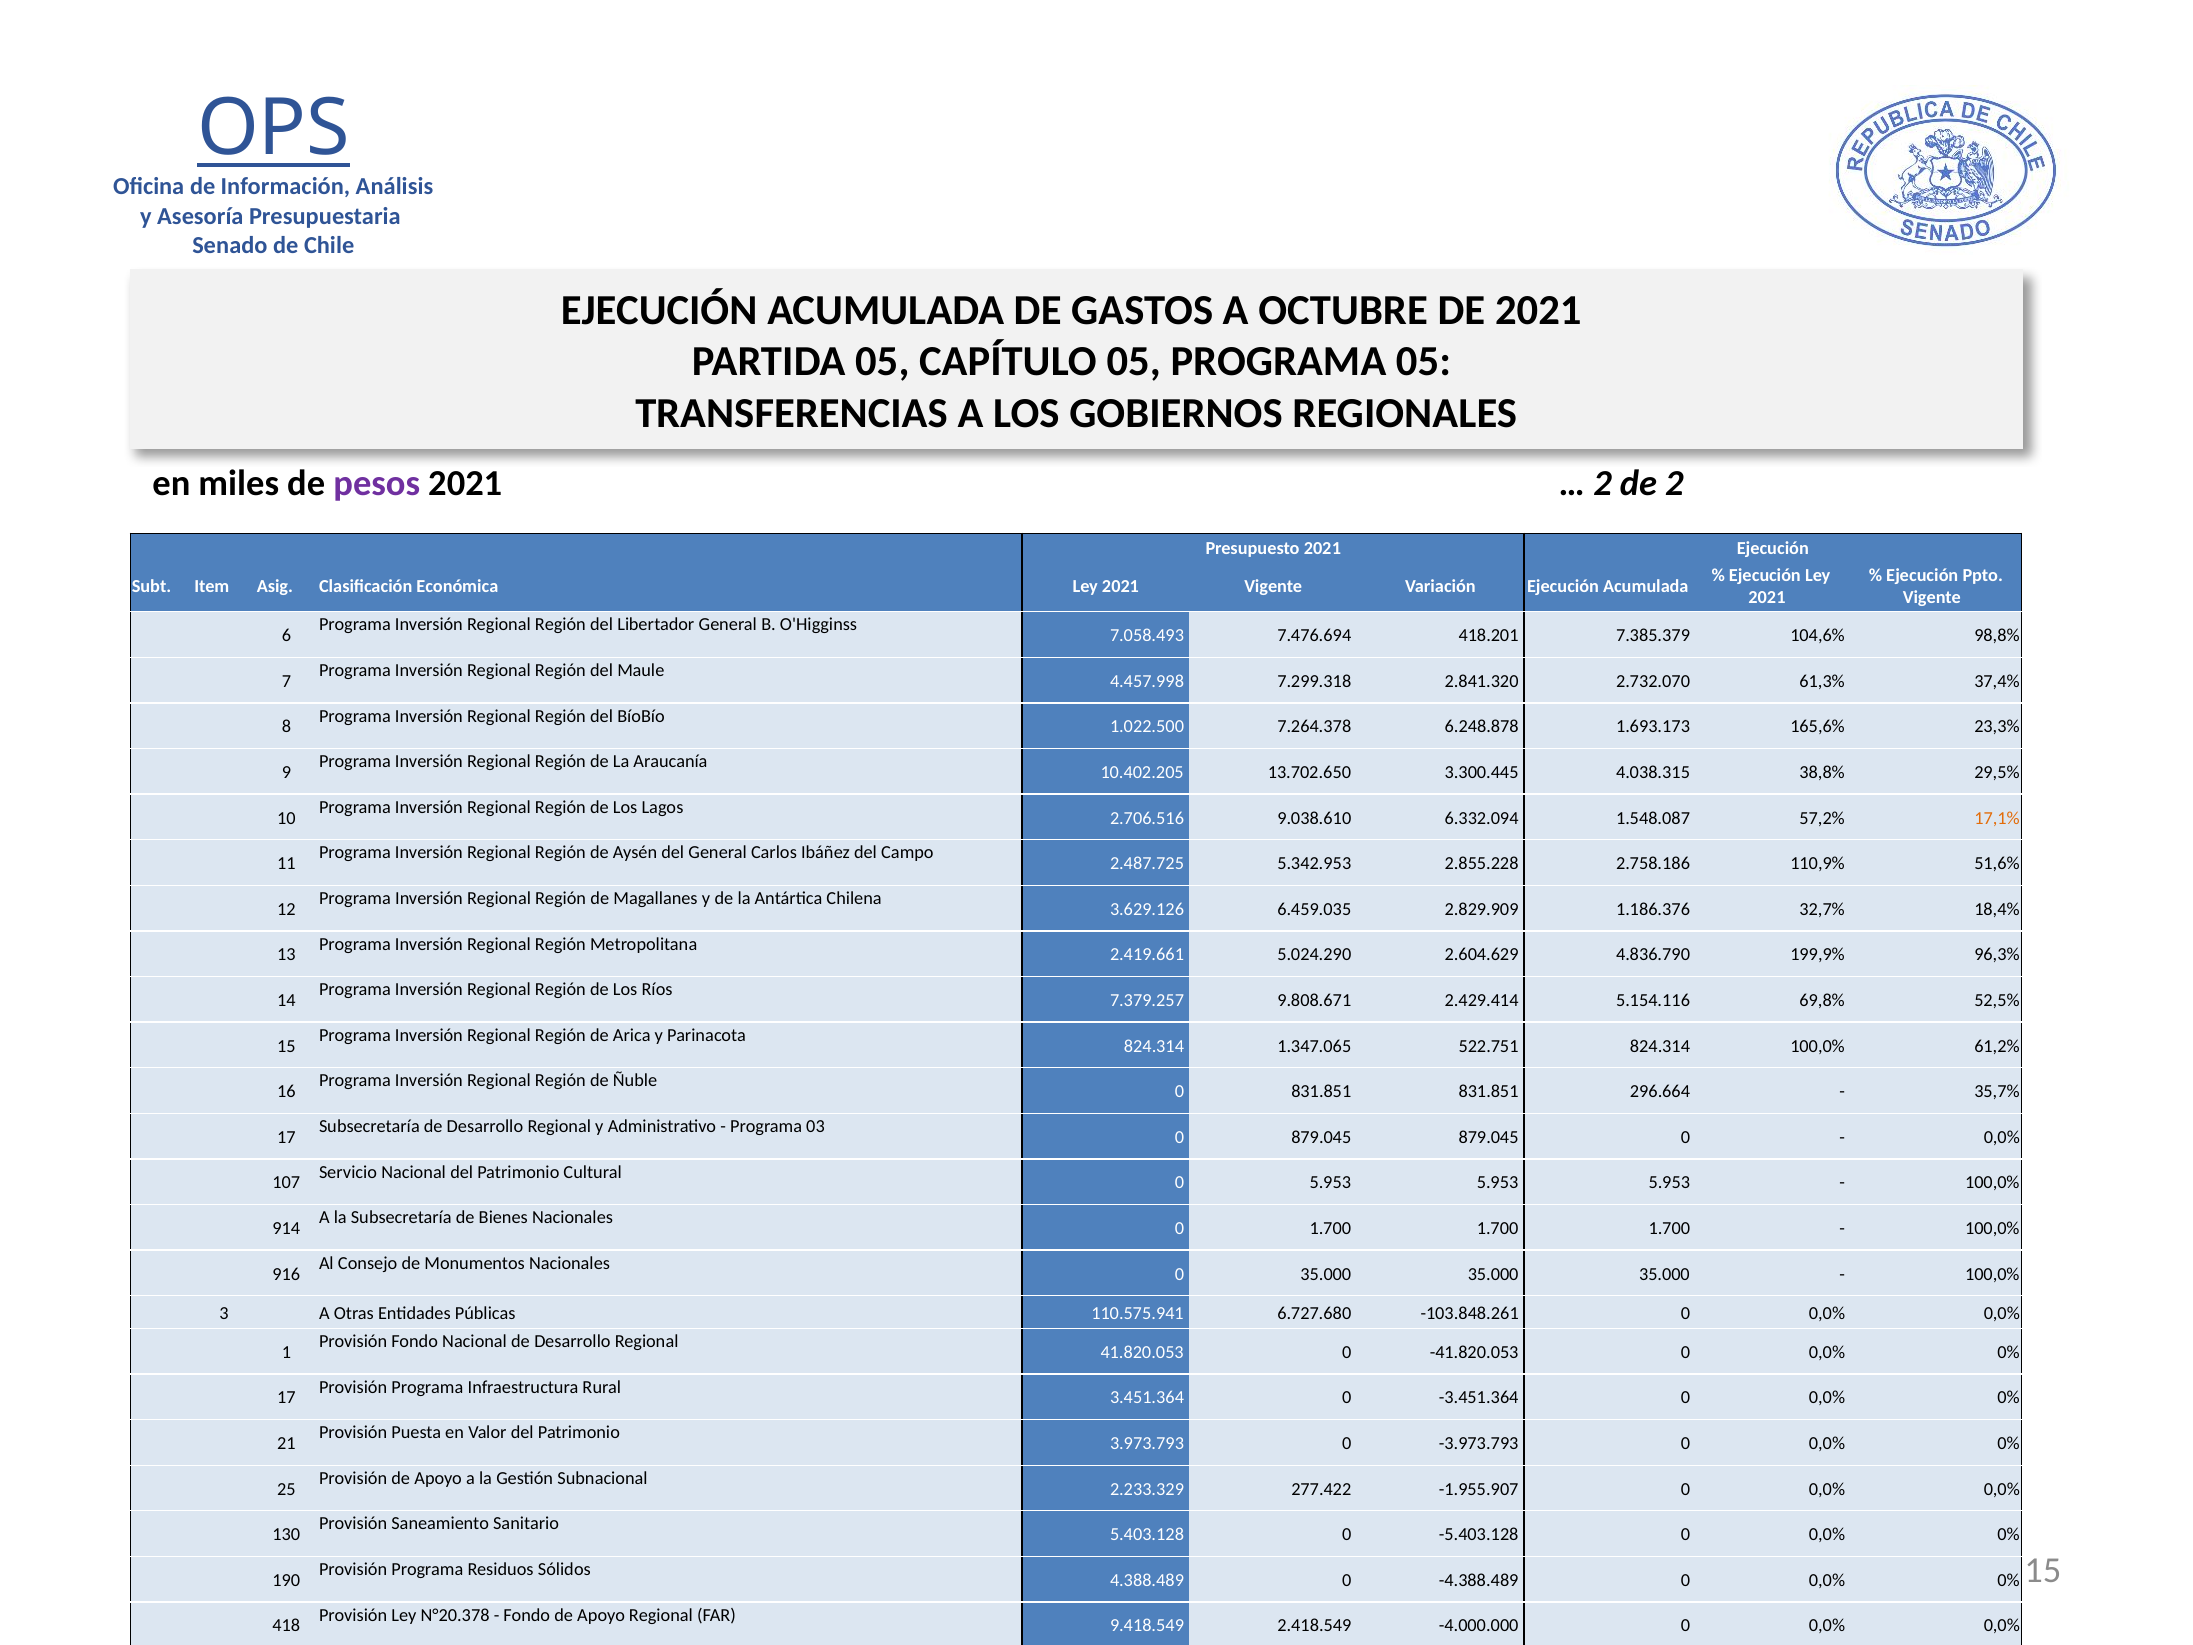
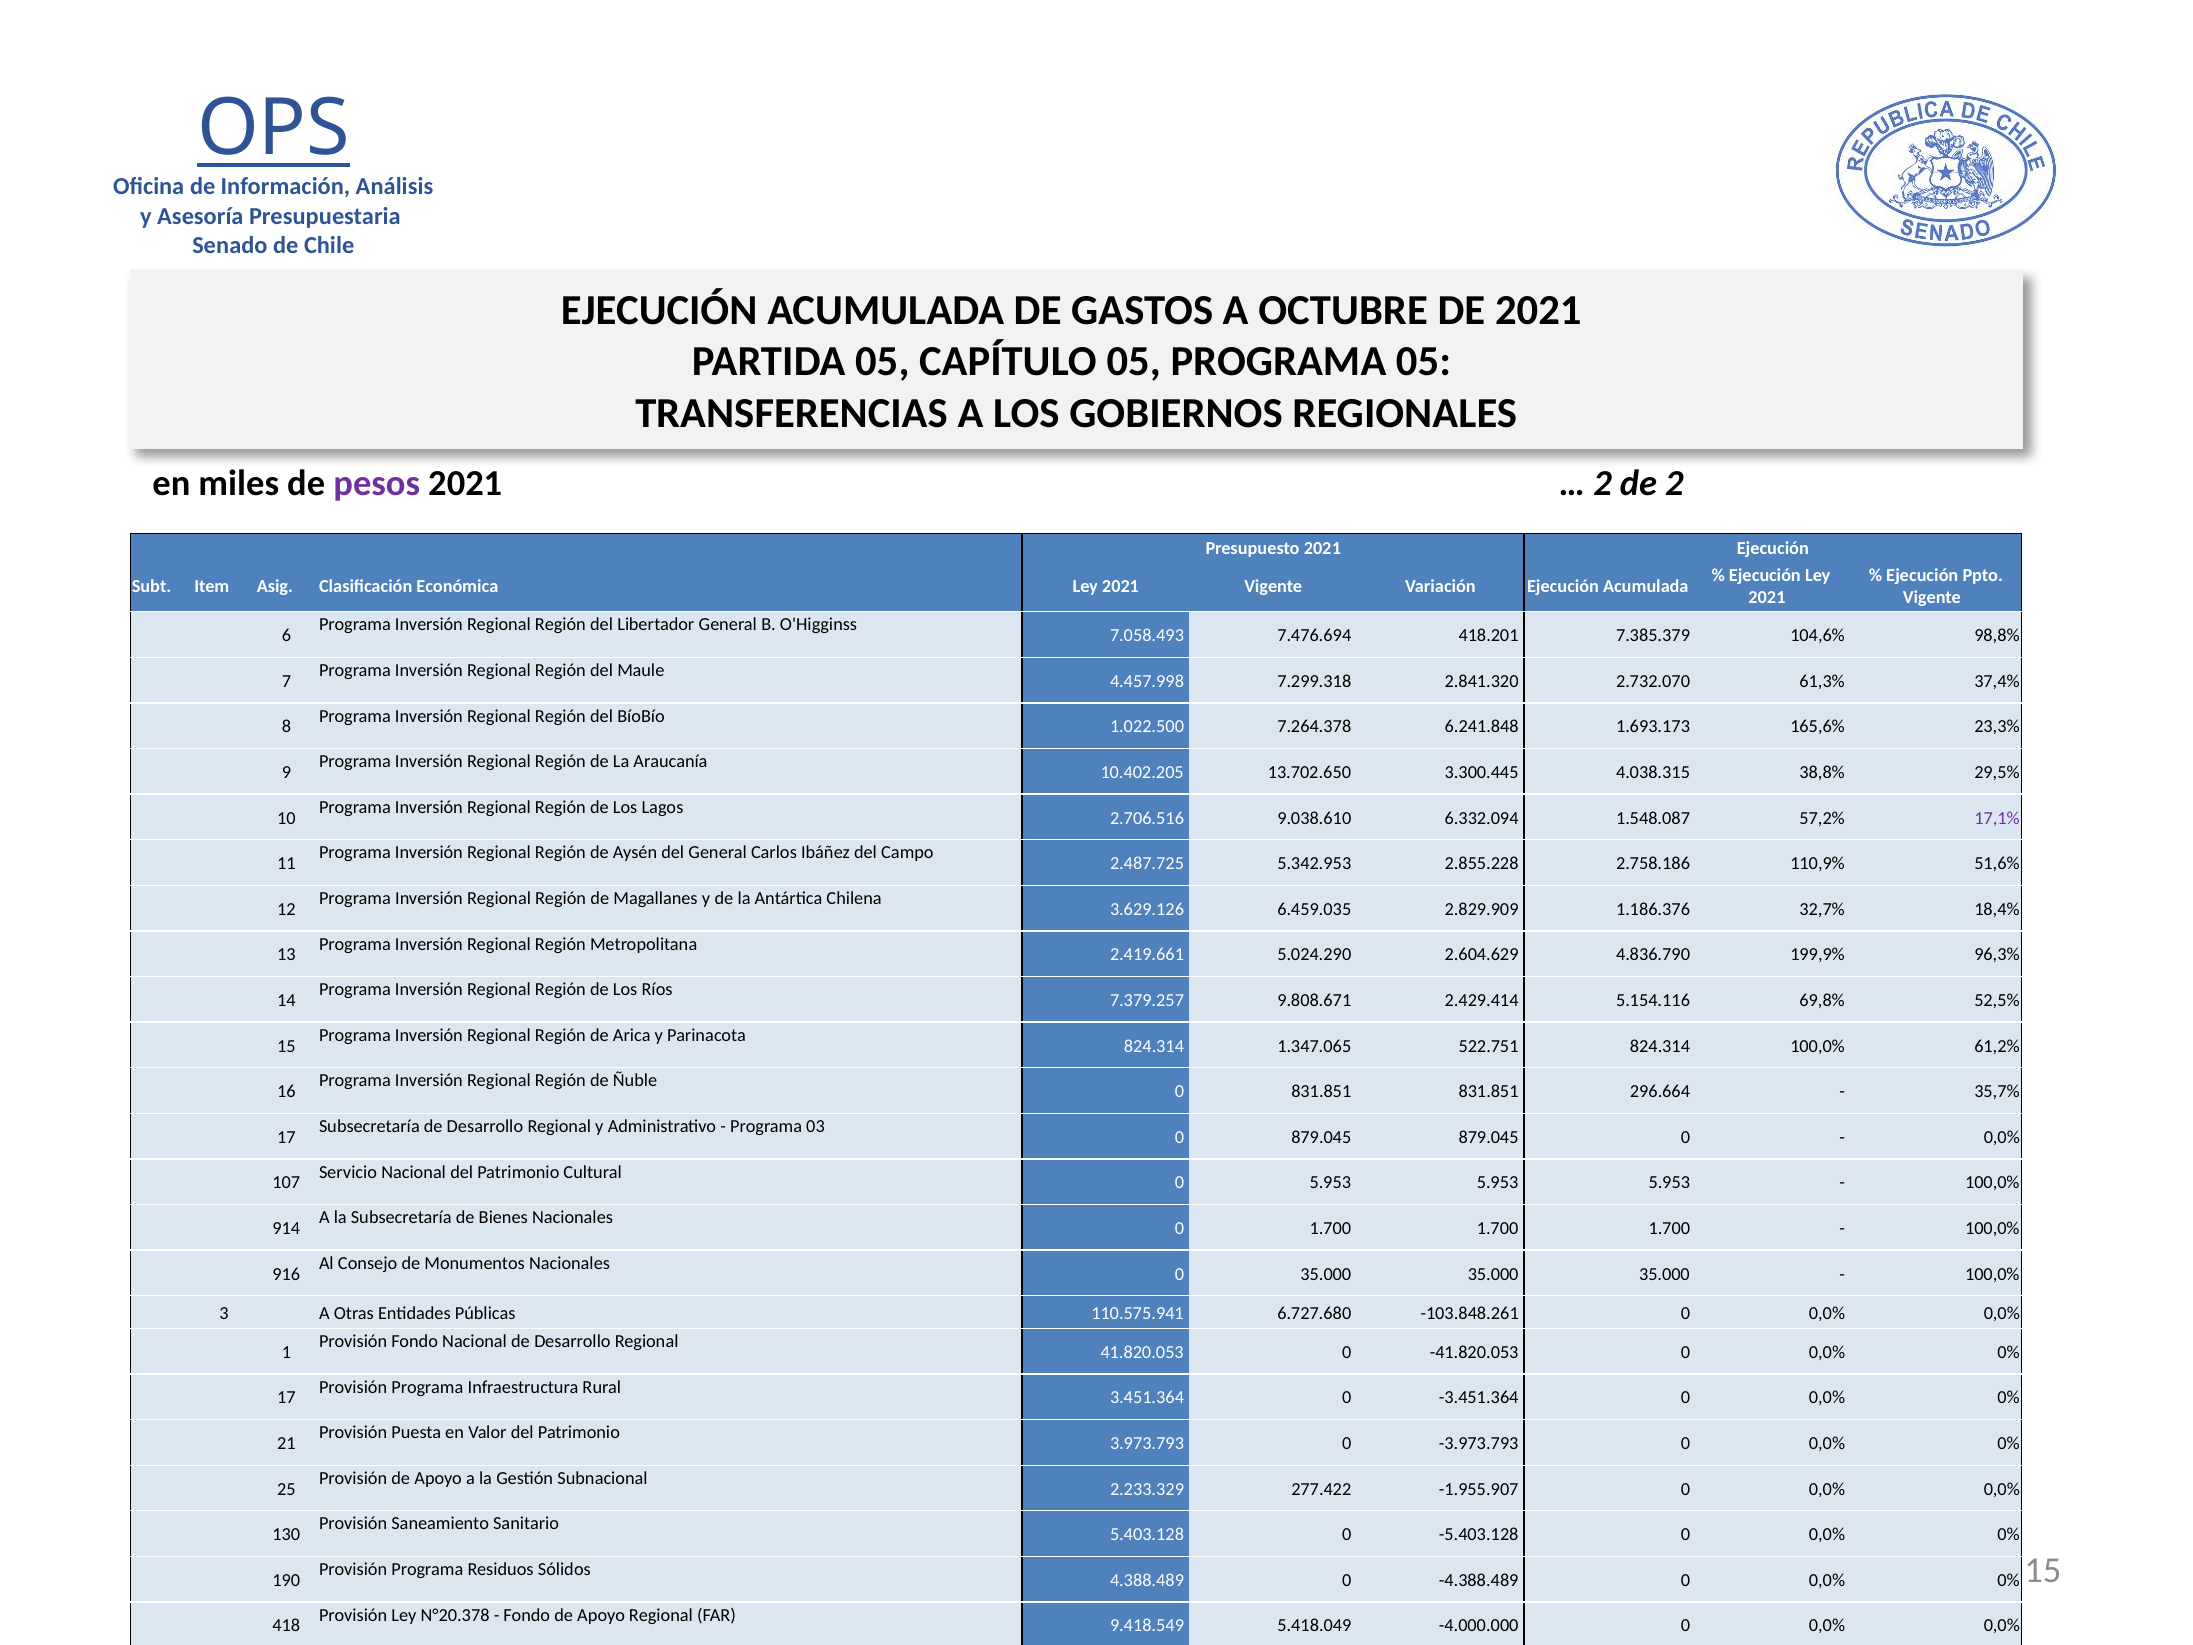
6.248.878: 6.248.878 -> 6.241.848 (1482, 727)
17,1% colour: orange -> purple (1997, 818)
2.418.549: 2.418.549 -> 5.418.049 (1314, 1626)
